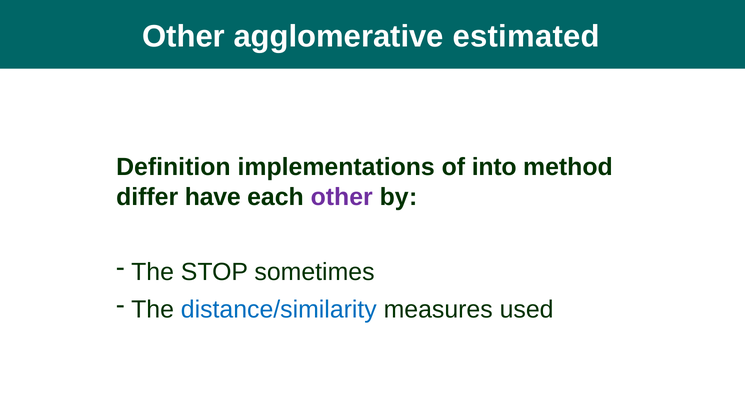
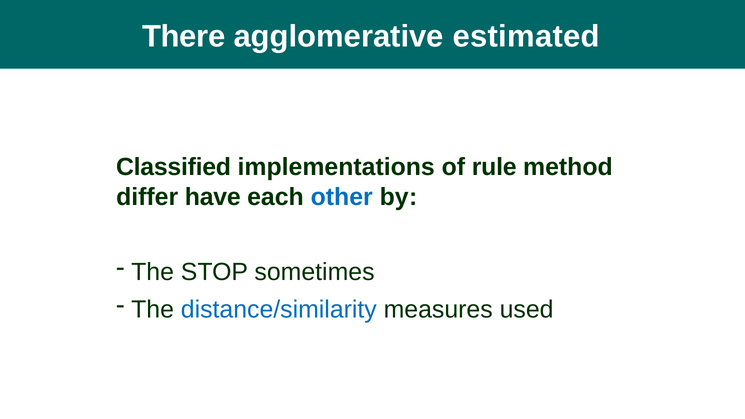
Other: Other -> There (184, 36)
Definition: Definition -> Classified (174, 167)
into: into -> rule (494, 167)
other colour: purple -> blue (342, 197)
